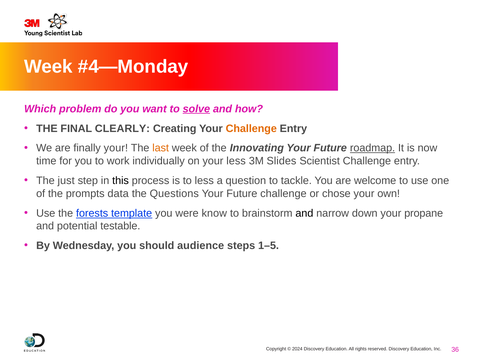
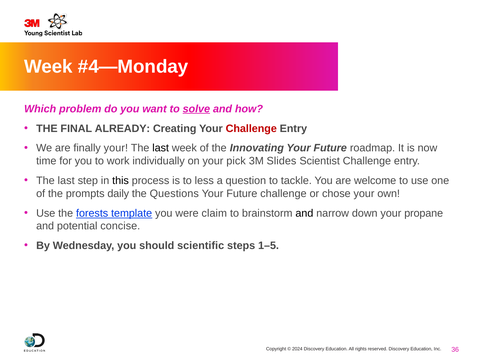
CLEARLY: CLEARLY -> ALREADY (122, 128)
Challenge colour: orange -> red (251, 128)
last colour: orange -> black (161, 148)
roadmap underline: present -> none (373, 148)
your less: less -> pick (236, 161)
just: just -> last (66, 180)
data: data -> daily (118, 193)
know: know -> claim (214, 213)
testable: testable -> concise (120, 226)
audience: audience -> scientific (201, 245)
